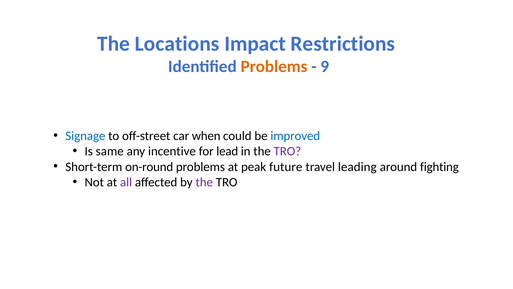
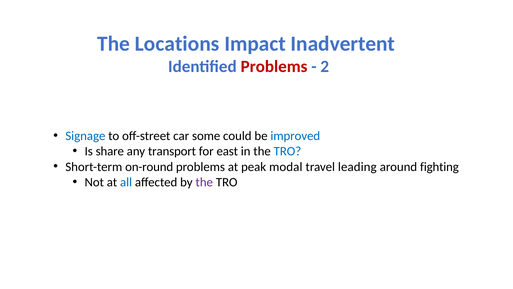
Restrictions: Restrictions -> Inadvertent (343, 44)
Problems colour: orange -> red (274, 67)
9: 9 -> 2 (325, 67)
when: when -> some (206, 136)
same: same -> share (110, 151)
incentive: incentive -> transport (172, 151)
lead: lead -> east (227, 151)
TRO colour: purple -> blue (287, 151)
future: future -> modal (286, 167)
all colour: purple -> blue (126, 182)
